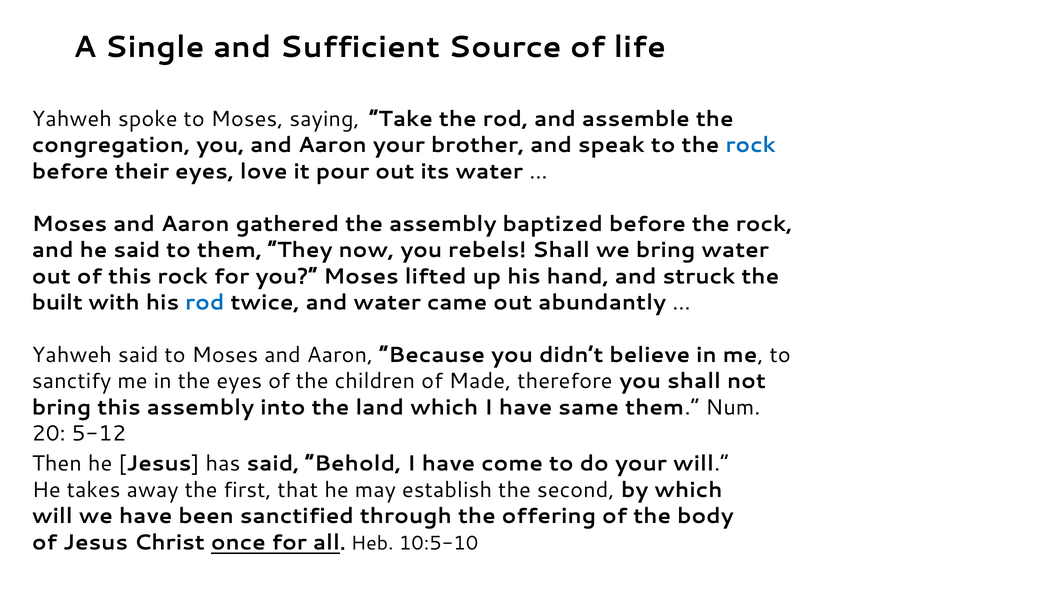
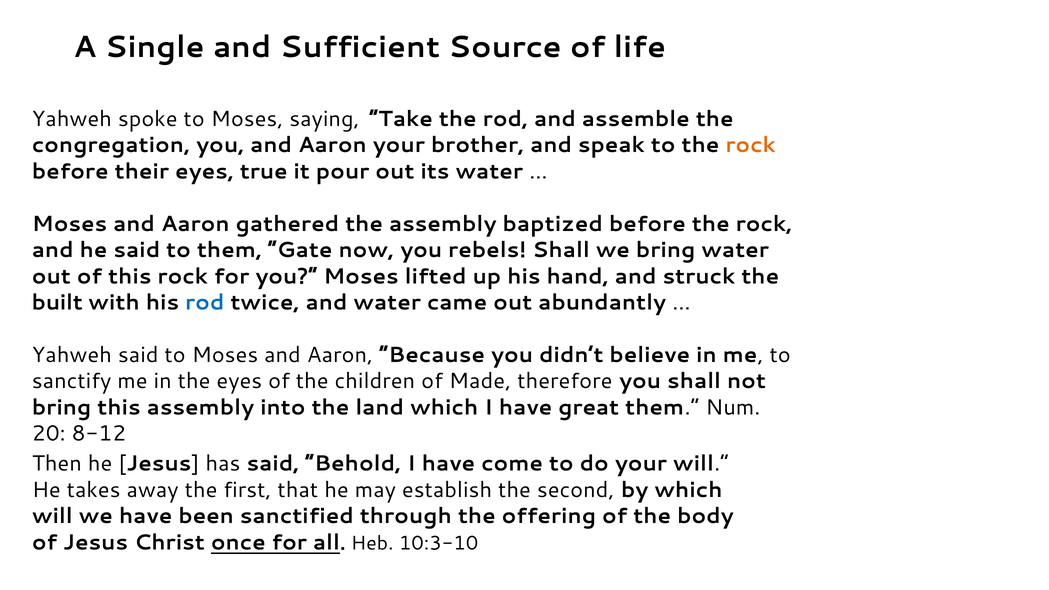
rock colour: blue -> orange (751, 145)
love: love -> true (264, 171)
They: They -> Gate (300, 250)
same: same -> great (589, 407)
5-12: 5-12 -> 8-12 (99, 434)
10:5-10: 10:5-10 -> 10:3-10 (439, 543)
